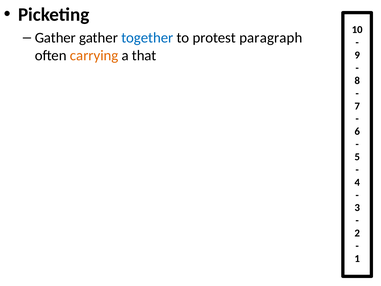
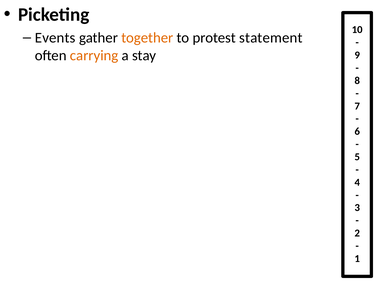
Gather: Gather -> Events (55, 38)
together colour: blue -> orange (147, 38)
paragraph: paragraph -> statement (271, 38)
that: that -> stay (144, 55)
